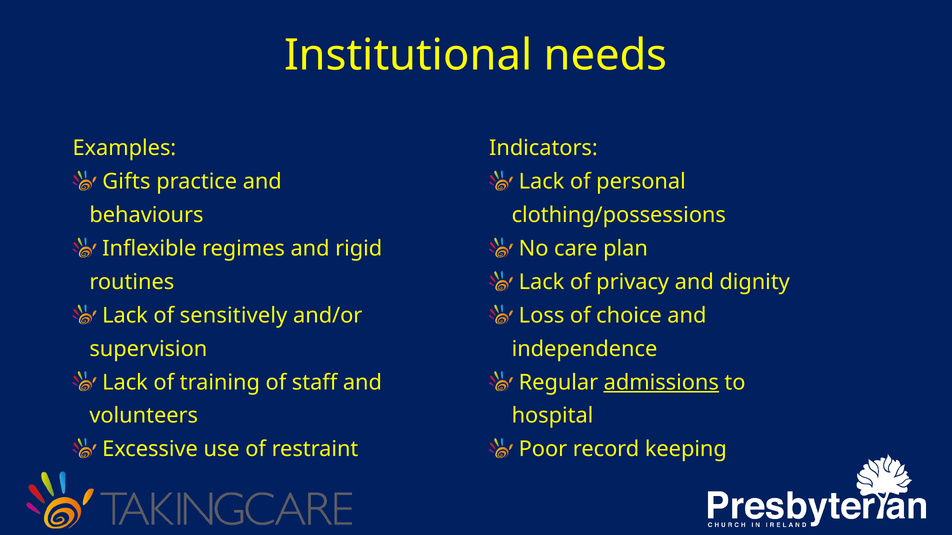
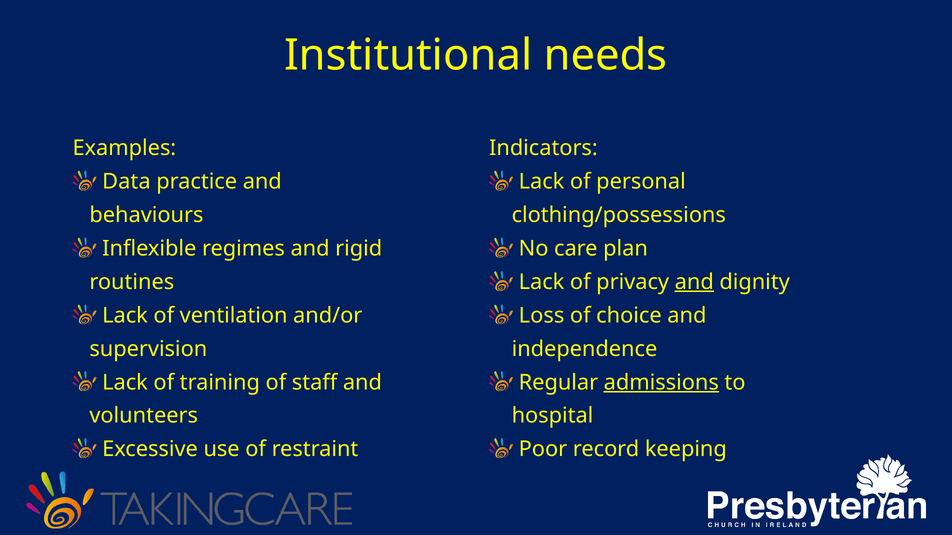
Gifts: Gifts -> Data (126, 182)
and underline: none -> present (694, 282)
sensitively: sensitively -> ventilation (234, 316)
